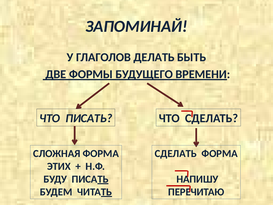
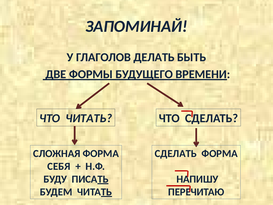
ЧТО ПИСАТЬ: ПИСАТЬ -> ЧИТАТЬ (89, 118)
ЭТИХ: ЭТИХ -> СЕБЯ (59, 166)
